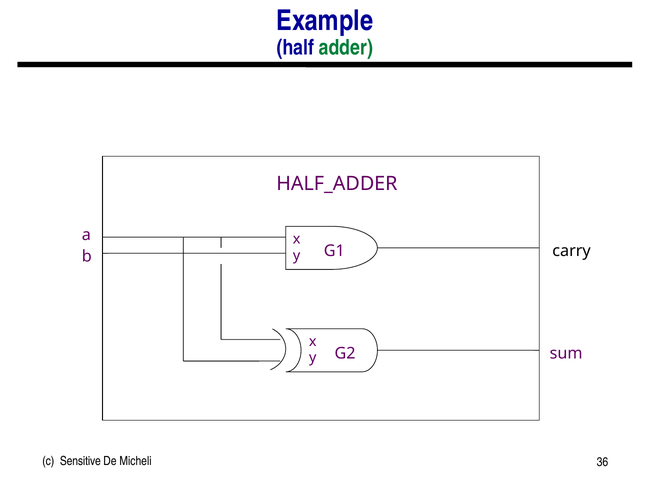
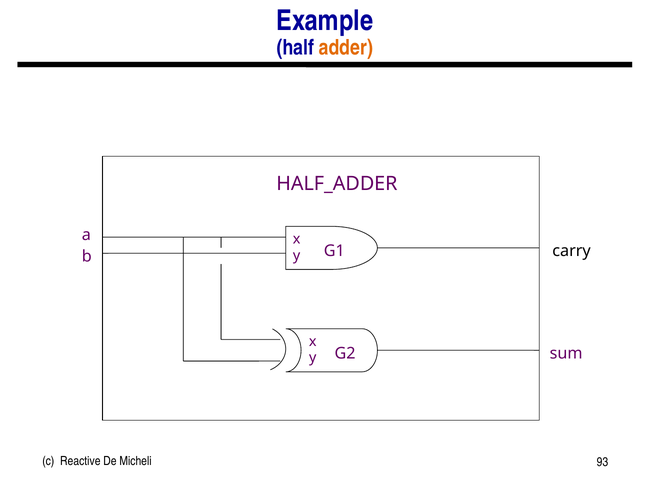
adder colour: green -> orange (346, 48)
Sensitive: Sensitive -> Reactive (80, 461)
36: 36 -> 93 (602, 462)
